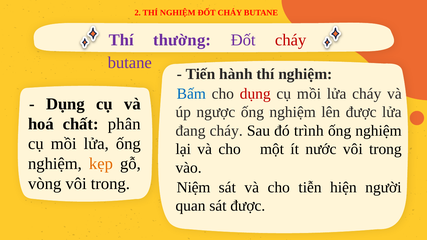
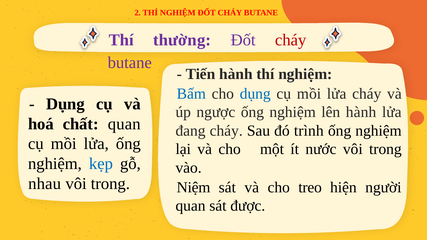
dụng colour: red -> blue (255, 94)
lên được: được -> hành (361, 112)
chất phân: phân -> quan (124, 124)
kẹp colour: orange -> blue (101, 164)
vòng: vòng -> nhau (45, 184)
tiễn: tiễn -> treo (310, 187)
